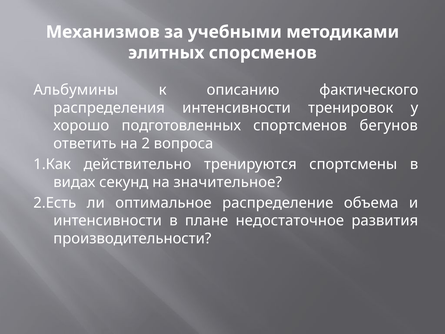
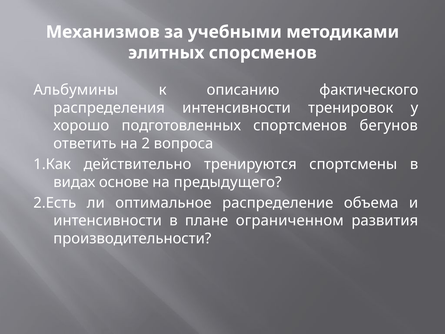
секунд: секунд -> основе (124, 182)
значительное: значительное -> предыдущего (228, 182)
недостаточное: недостаточное -> ограниченном (290, 221)
